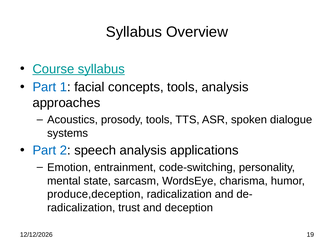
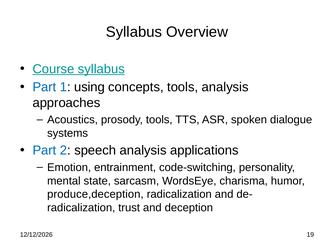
facial: facial -> using (89, 87)
